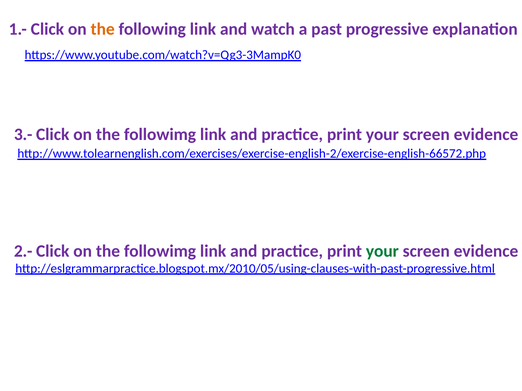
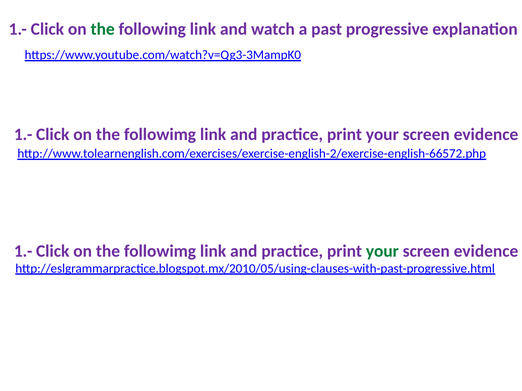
the colour: orange -> green (103, 29)
3.-: 3.- -> 1.- (23, 134)
2.-: 2.- -> 1.- (23, 251)
